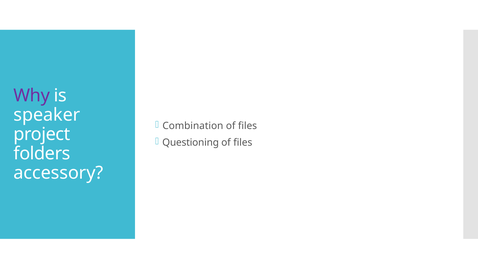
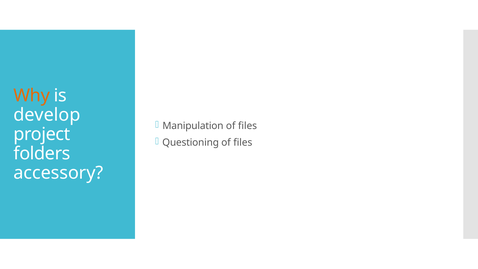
Why colour: purple -> orange (32, 95)
speaker: speaker -> develop (47, 115)
Combination: Combination -> Manipulation (193, 126)
